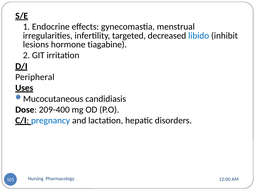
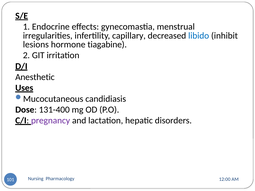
targeted: targeted -> capillary (129, 36)
Peripheral: Peripheral -> Anesthetic (35, 77)
209-400: 209-400 -> 131-400 (54, 110)
pregnancy colour: blue -> purple (51, 121)
